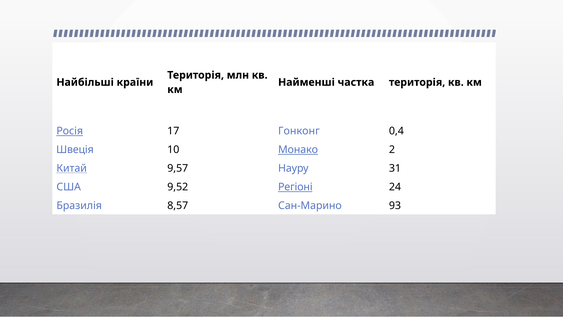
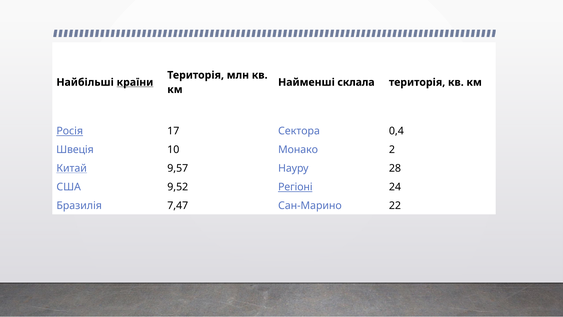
країни underline: none -> present (135, 82)
частка: частка -> склала (356, 82)
Гонконг: Гонконг -> Сектора (299, 131)
Монако underline: present -> none (298, 150)
31: 31 -> 28 (395, 168)
8,57: 8,57 -> 7,47 (178, 205)
93: 93 -> 22 (395, 205)
